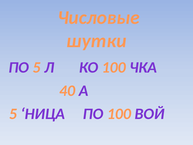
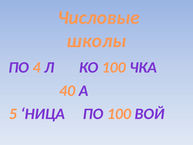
шутки: шутки -> школы (96, 41)
ПО 5: 5 -> 4 (37, 67)
